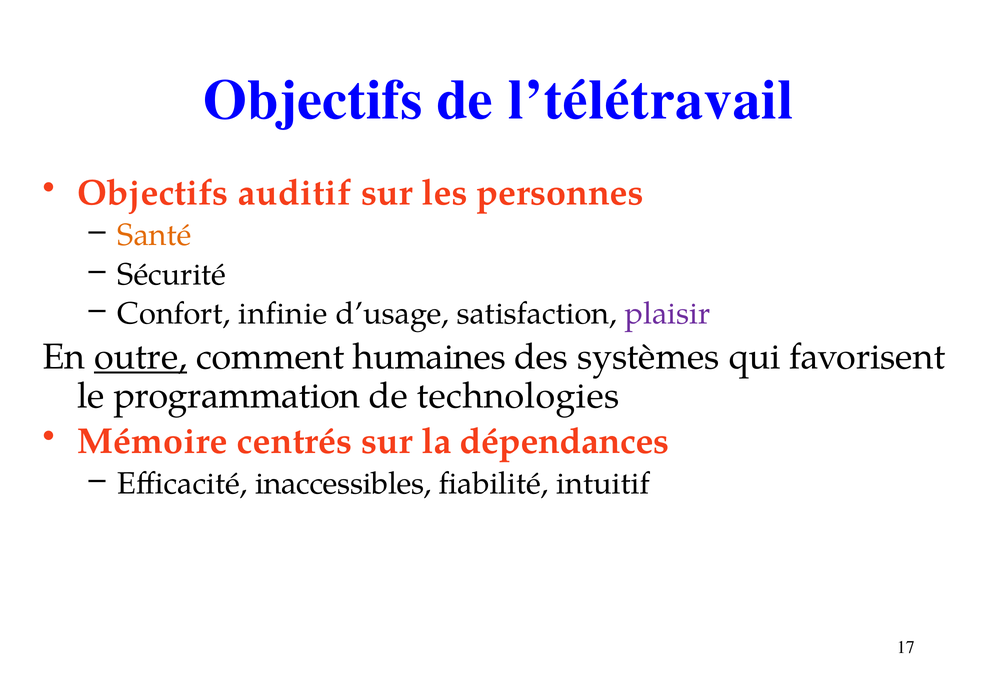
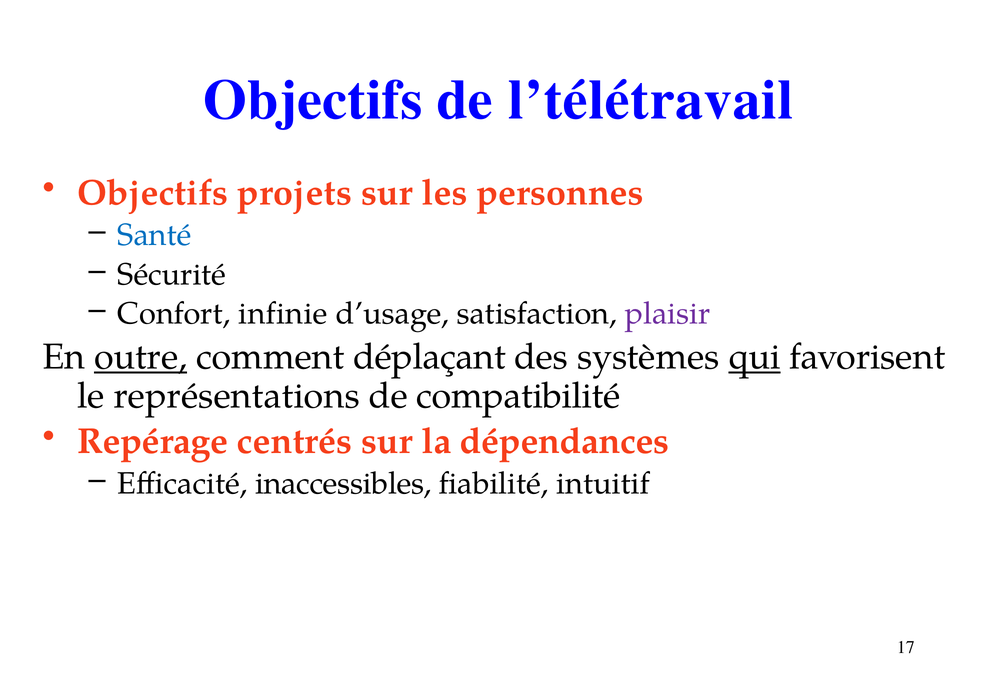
auditif: auditif -> projets (294, 193)
Santé colour: orange -> blue (154, 235)
humaines: humaines -> déplaçant (429, 357)
qui underline: none -> present (755, 357)
programmation: programmation -> représentations (237, 395)
technologies: technologies -> compatibilité (518, 395)
Mémoire: Mémoire -> Repérage (153, 441)
